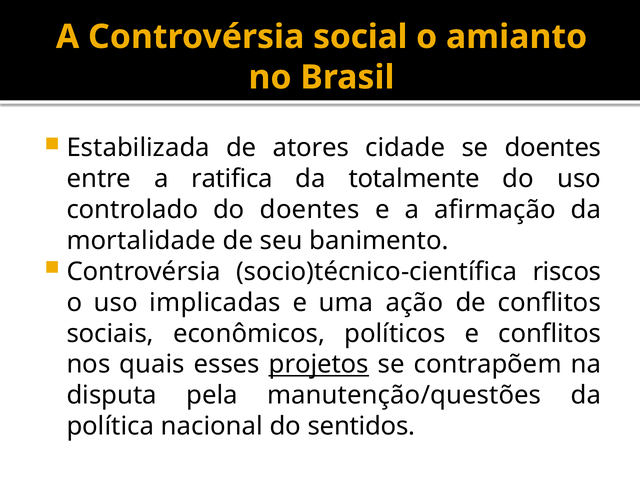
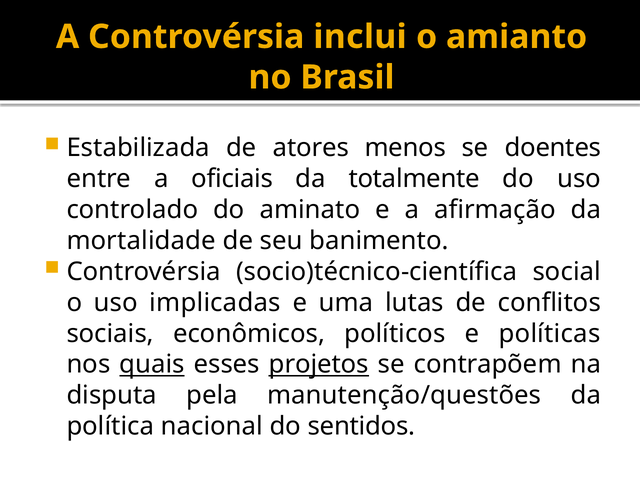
social: social -> inclui (360, 37)
cidade: cidade -> menos (405, 148)
ratifica: ratifica -> oficiais (232, 179)
do doentes: doentes -> aminato (310, 210)
riscos: riscos -> social (567, 272)
ação: ação -> lutas (414, 303)
e conflitos: conflitos -> políticas (550, 334)
quais underline: none -> present (152, 364)
